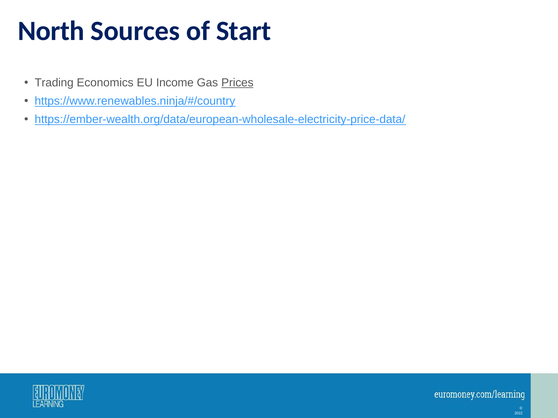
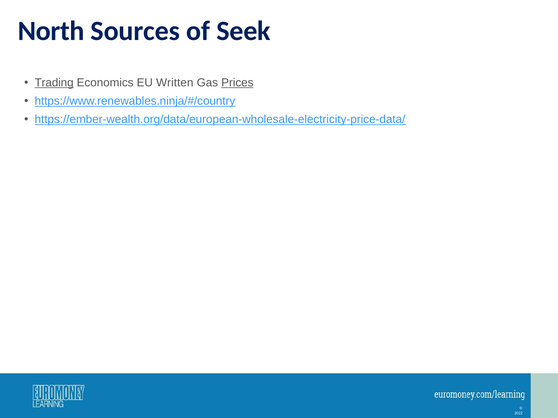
Start: Start -> Seek (244, 31)
Trading underline: none -> present (54, 83)
Income: Income -> Written (175, 83)
